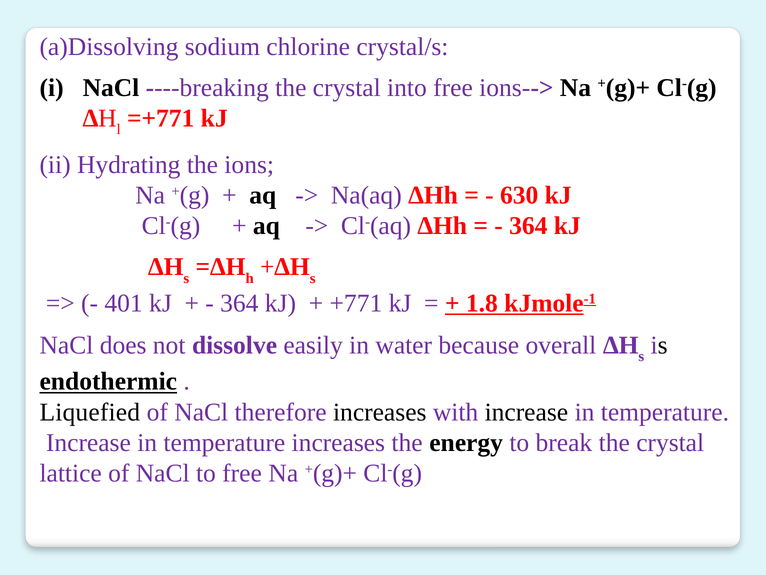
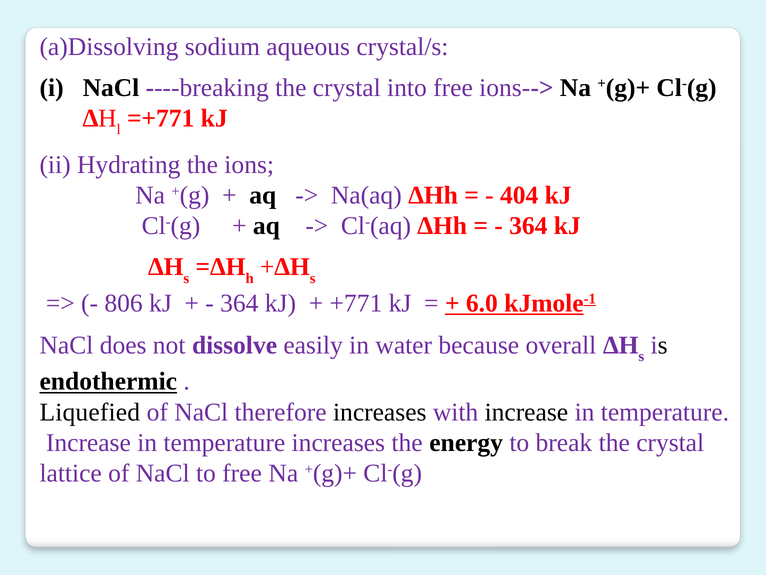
chlorine: chlorine -> aqueous (308, 47)
630: 630 -> 404 (519, 195)
401: 401 -> 806 (124, 303)
1.8: 1.8 -> 6.0 (482, 303)
